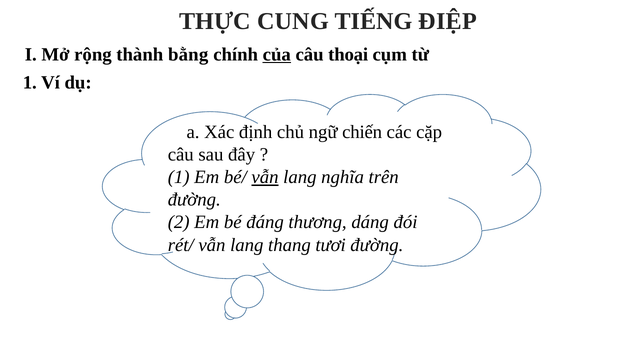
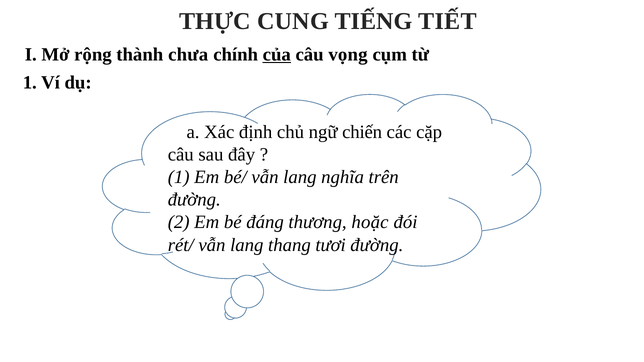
ĐIỆP: ĐIỆP -> TIẾT (448, 21)
bằng: bằng -> chưa (188, 54)
thoại: thoại -> vọng (348, 54)
vẫn underline: present -> none (265, 177)
dáng: dáng -> hoặc (370, 222)
